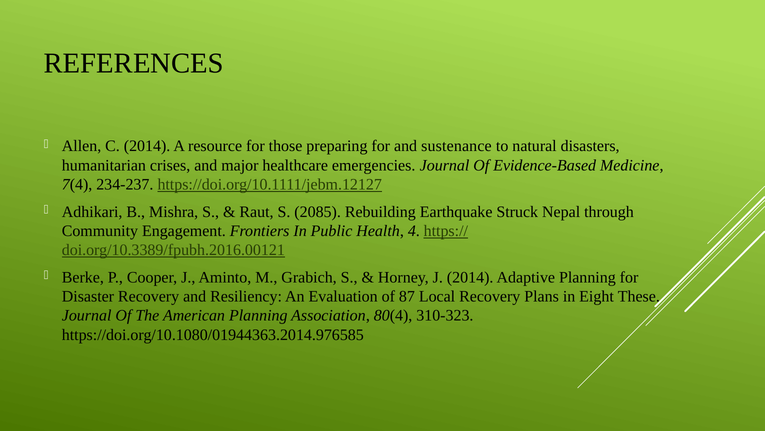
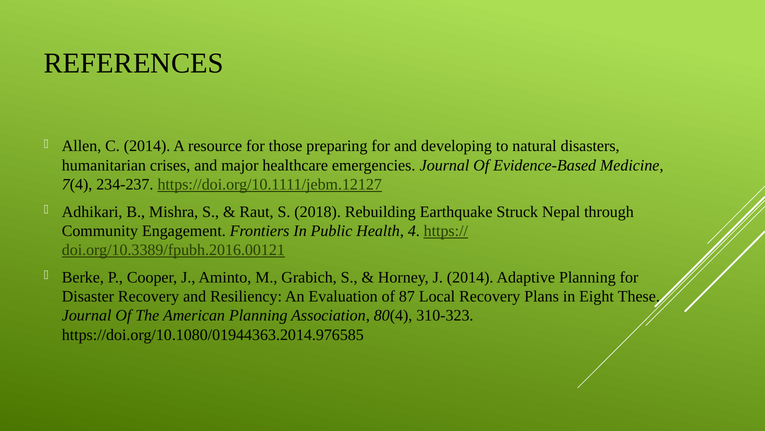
sustenance: sustenance -> developing (457, 146)
2085: 2085 -> 2018 (318, 211)
